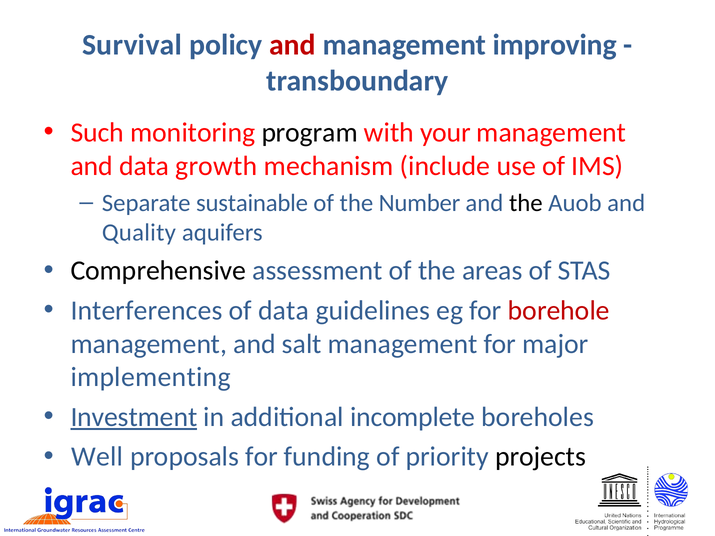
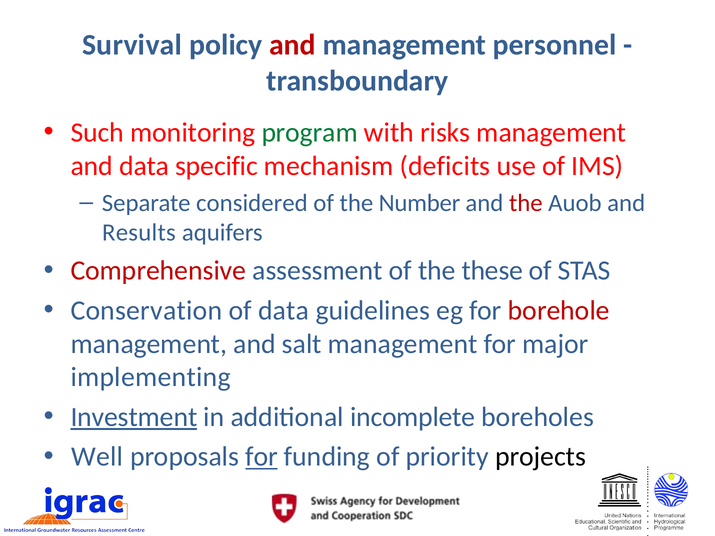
improving: improving -> personnel (555, 45)
program colour: black -> green (310, 133)
your: your -> risks (445, 133)
growth: growth -> specific (217, 166)
include: include -> deficits (445, 166)
sustainable: sustainable -> considered (252, 203)
the colour: black -> red (526, 203)
Quality: Quality -> Results (139, 233)
Comprehensive colour: black -> red (158, 271)
areas: areas -> these (492, 271)
Interferences: Interferences -> Conservation (146, 311)
for underline: none -> present (262, 457)
